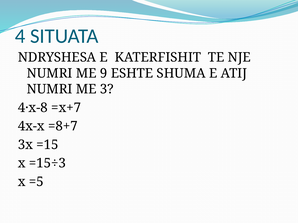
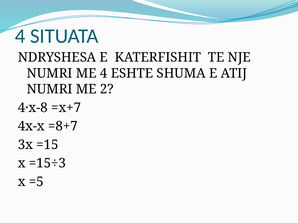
ME 9: 9 -> 4 (104, 73)
3: 3 -> 2 (107, 89)
